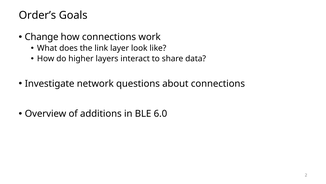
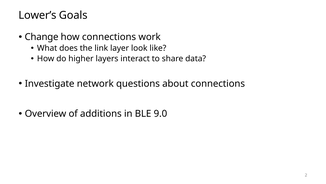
Order’s: Order’s -> Lower’s (37, 15)
6.0: 6.0 -> 9.0 (160, 113)
